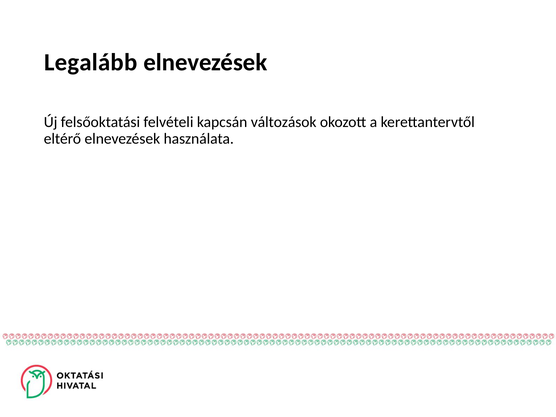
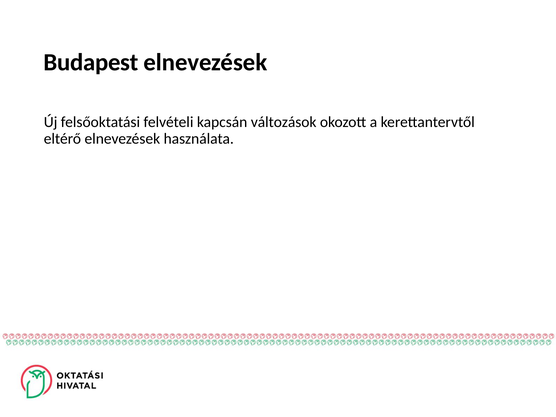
Legalább: Legalább -> Budapest (91, 62)
